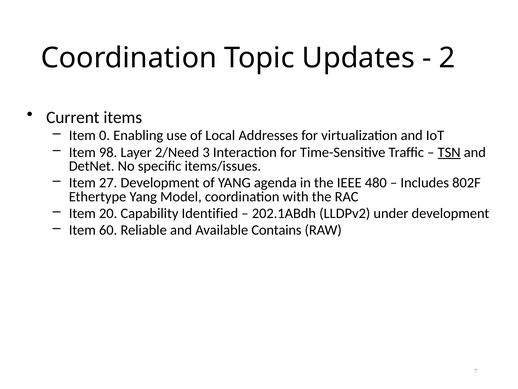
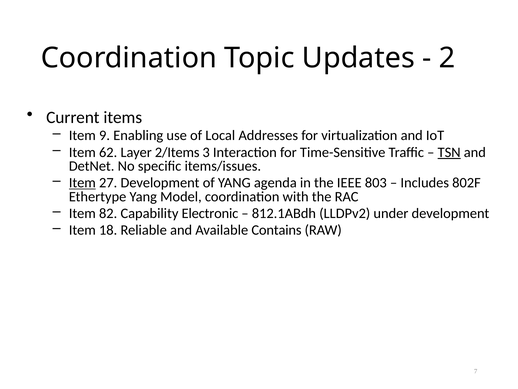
0: 0 -> 9 (105, 135)
98: 98 -> 62 (108, 152)
2/Need: 2/Need -> 2/Items (177, 152)
Item underline: none -> present (82, 183)
480: 480 -> 803 (376, 183)
20: 20 -> 82 (108, 213)
Identified: Identified -> Electronic (210, 213)
202.1ABdh: 202.1ABdh -> 812.1ABdh (284, 213)
60: 60 -> 18 (108, 230)
